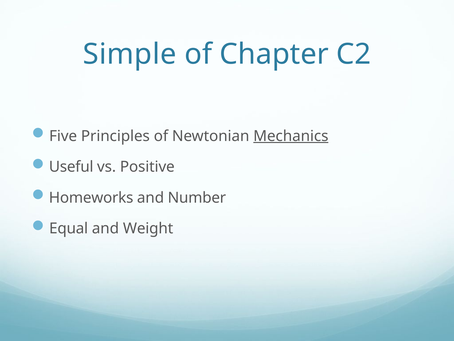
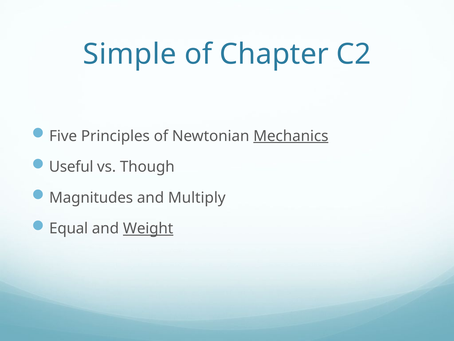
Positive: Positive -> Though (147, 167)
Homeworks: Homeworks -> Magnitudes (91, 197)
Number: Number -> Multiply (197, 197)
Weight underline: none -> present (148, 228)
